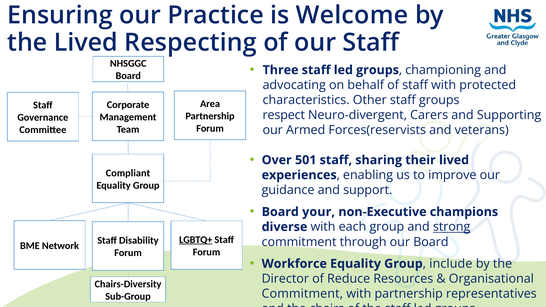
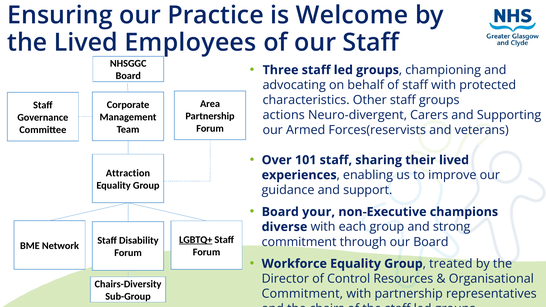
Respecting: Respecting -> Employees (190, 42)
respect: respect -> actions (284, 115)
501: 501 -> 101 (306, 160)
Compliant: Compliant -> Attraction (128, 173)
strong underline: present -> none (452, 227)
include: include -> treated (451, 264)
Reduce: Reduce -> Control (349, 279)
